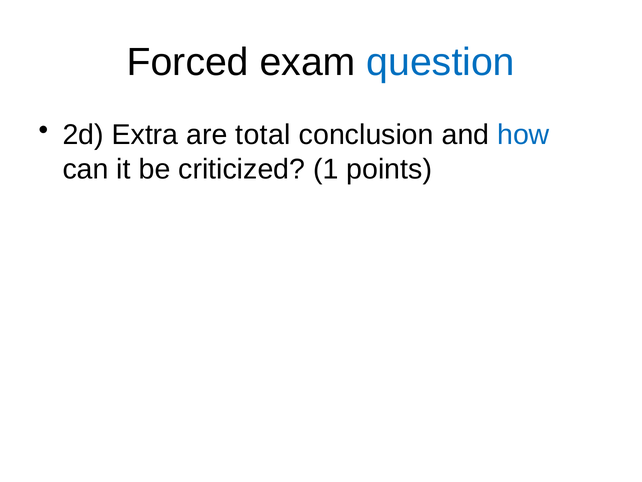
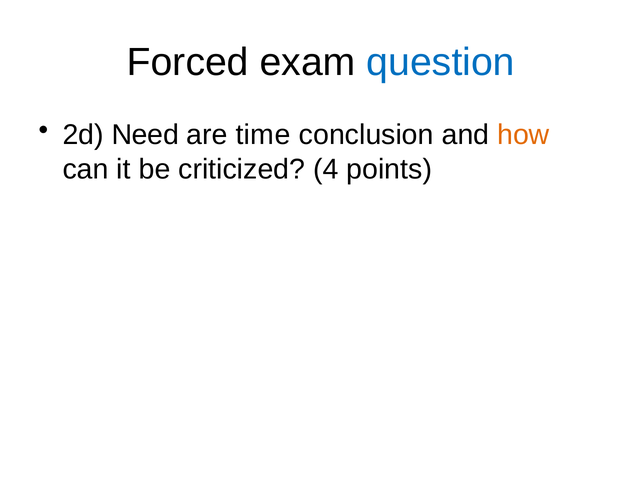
Extra: Extra -> Need (145, 135)
total: total -> time (263, 135)
how colour: blue -> orange (523, 135)
1: 1 -> 4 (326, 169)
